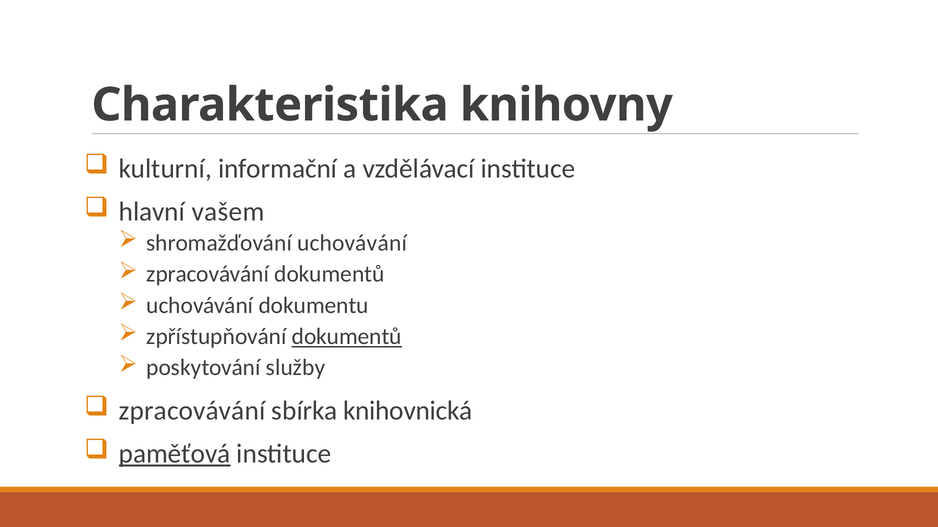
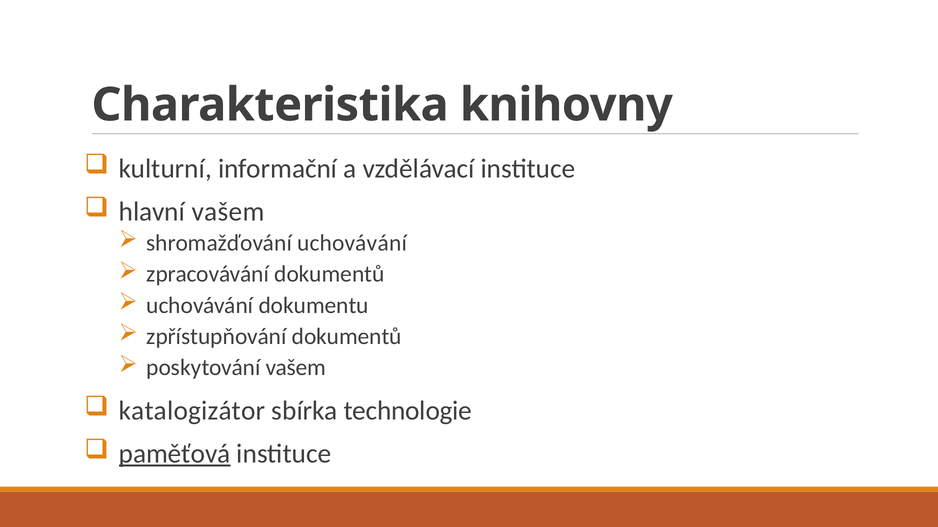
dokumentů underline: present -> none (347, 337)
poskytování služby: služby -> vašem (296, 368)
zpracovávání: zpracovávání -> katalogizátor (192, 411)
knihovnická: knihovnická -> technologie (408, 411)
